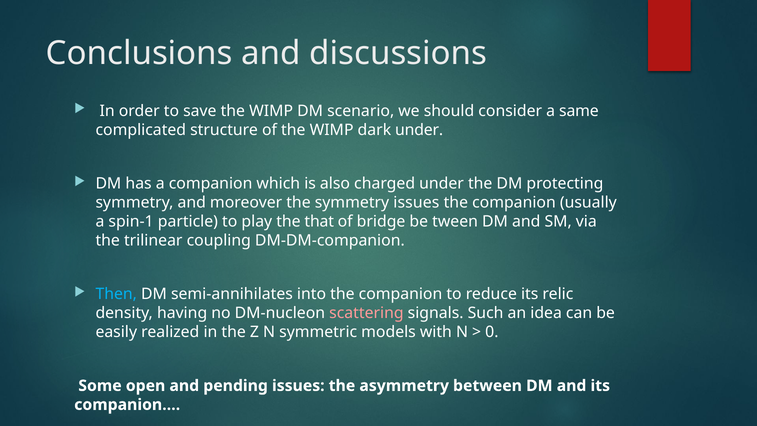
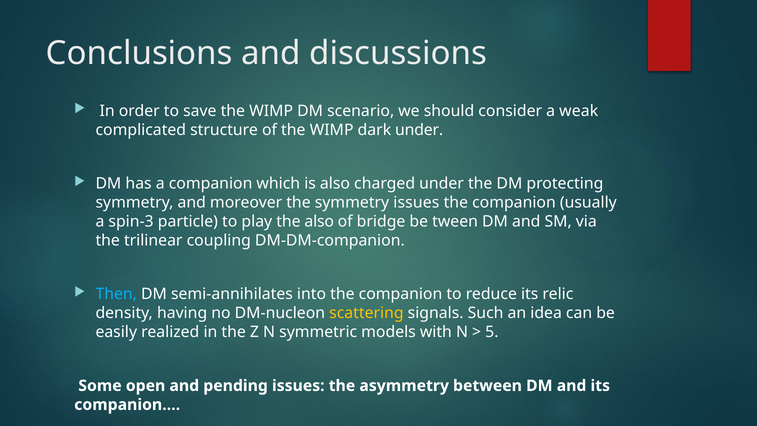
same: same -> weak (579, 111)
spin-1: spin-1 -> spin-3 (131, 221)
the that: that -> also (319, 221)
scattering colour: pink -> yellow (366, 313)
0: 0 -> 5 (492, 332)
